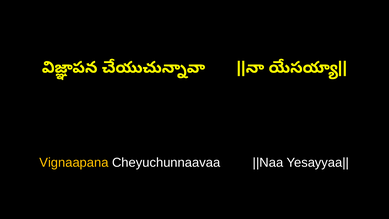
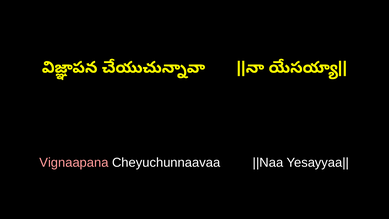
Vignaapana colour: yellow -> pink (74, 162)
